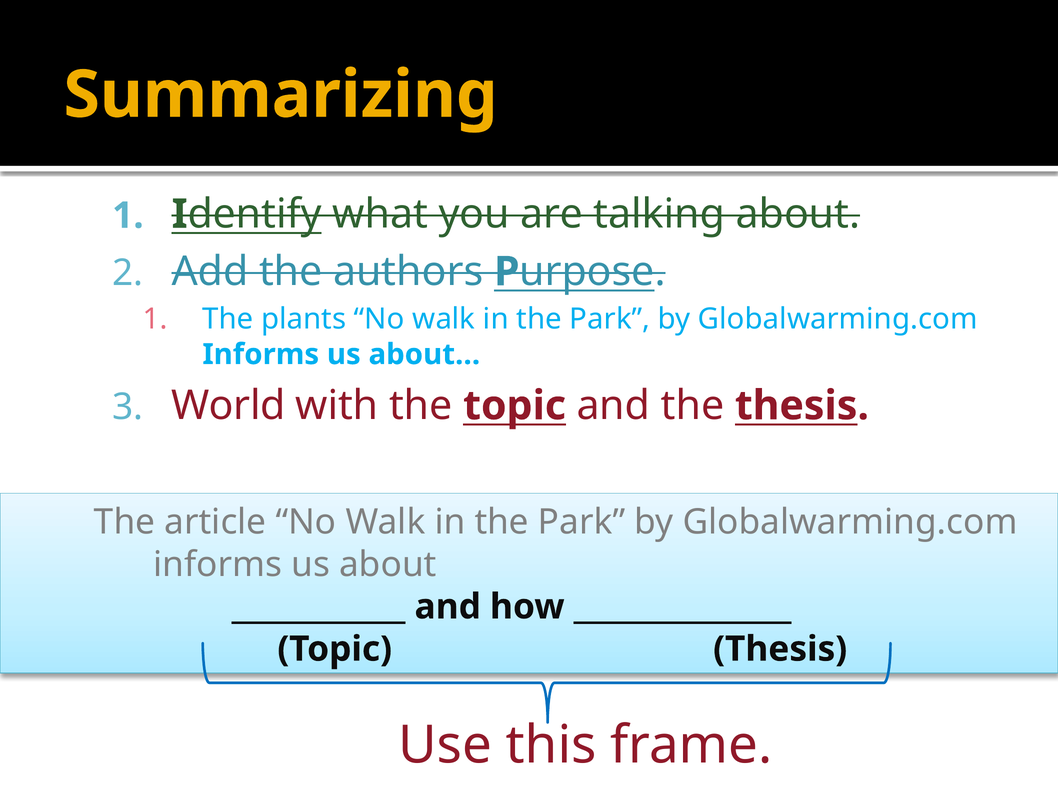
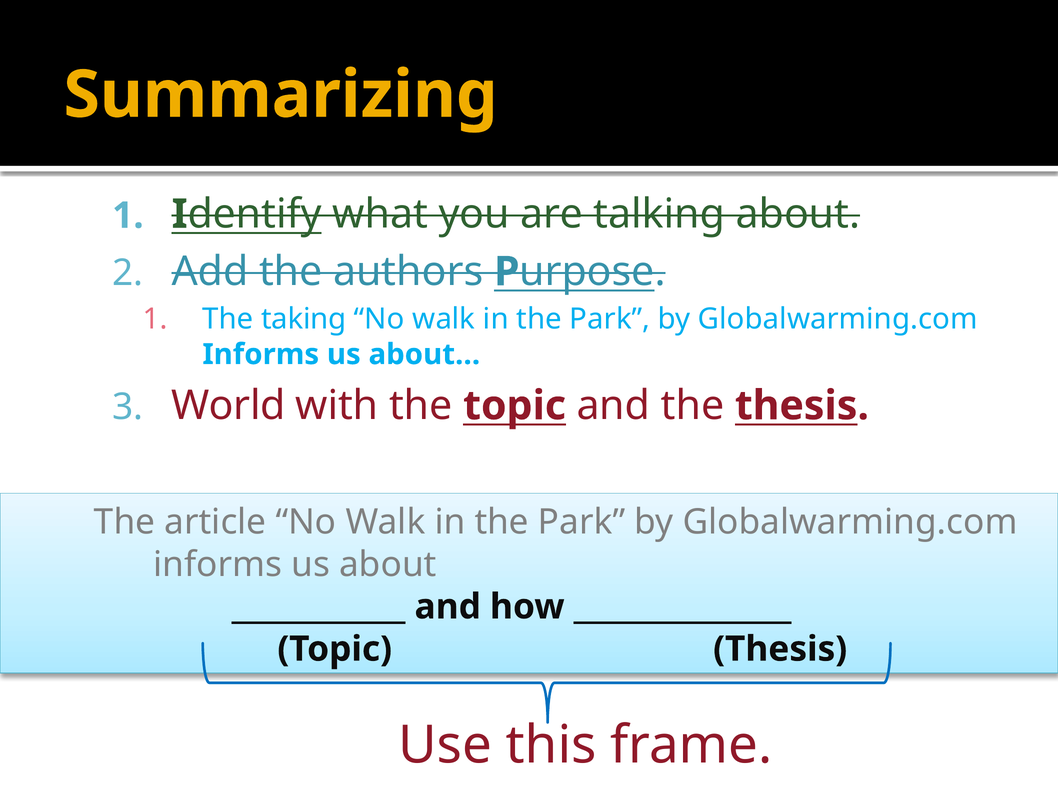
plants: plants -> taking (304, 319)
